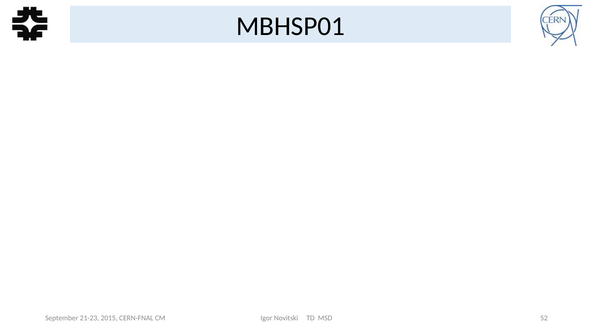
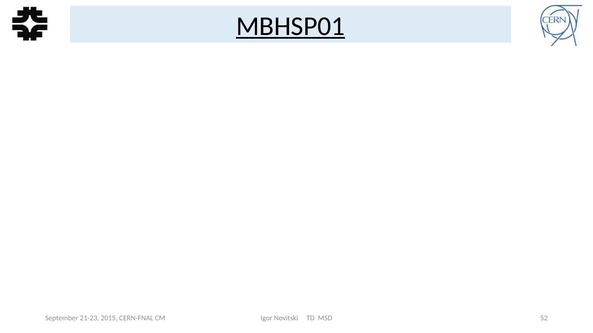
MBHSP01 underline: none -> present (291, 26)
